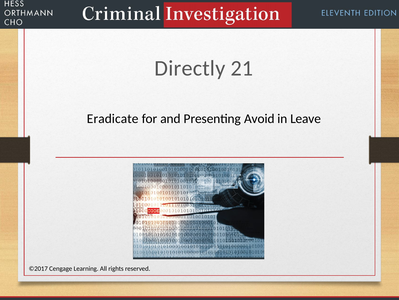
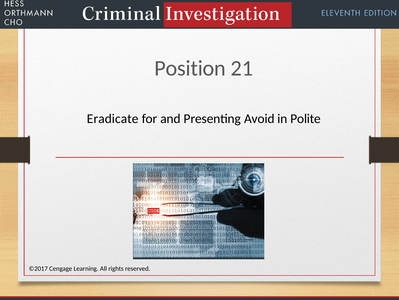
Directly: Directly -> Position (190, 68)
Leave: Leave -> Polite (306, 118)
